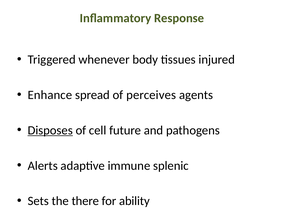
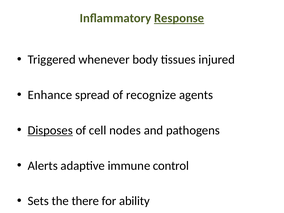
Response underline: none -> present (179, 18)
perceives: perceives -> recognize (151, 95)
future: future -> nodes (125, 130)
splenic: splenic -> control (171, 166)
